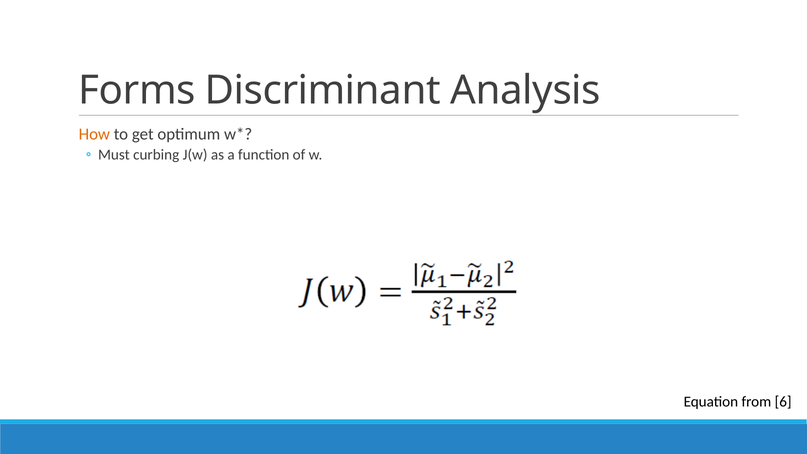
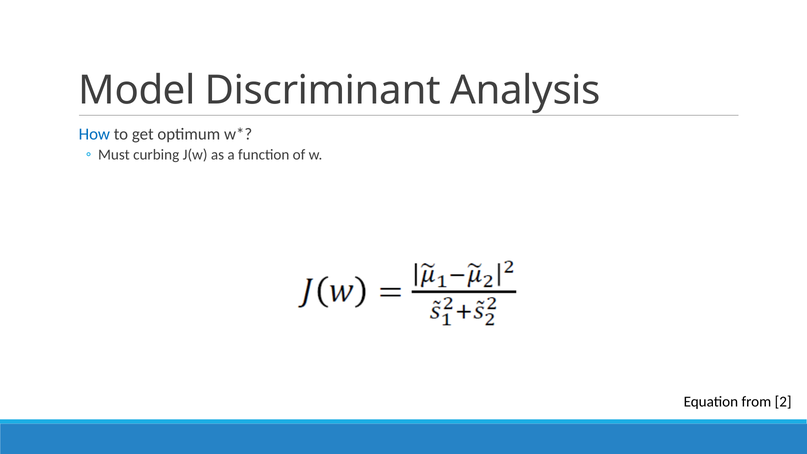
Forms: Forms -> Model (137, 90)
How colour: orange -> blue (94, 134)
6: 6 -> 2 (783, 402)
